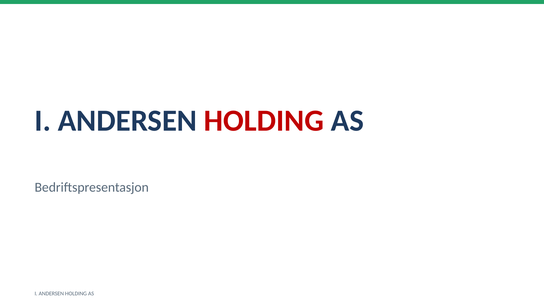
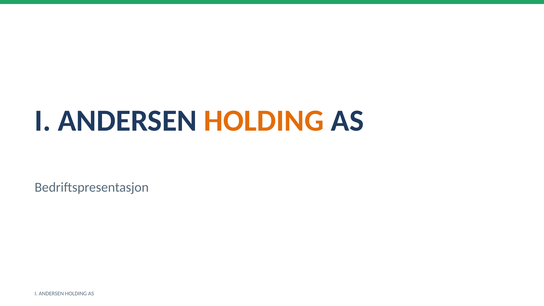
HOLDING colour: red -> orange (264, 121)
